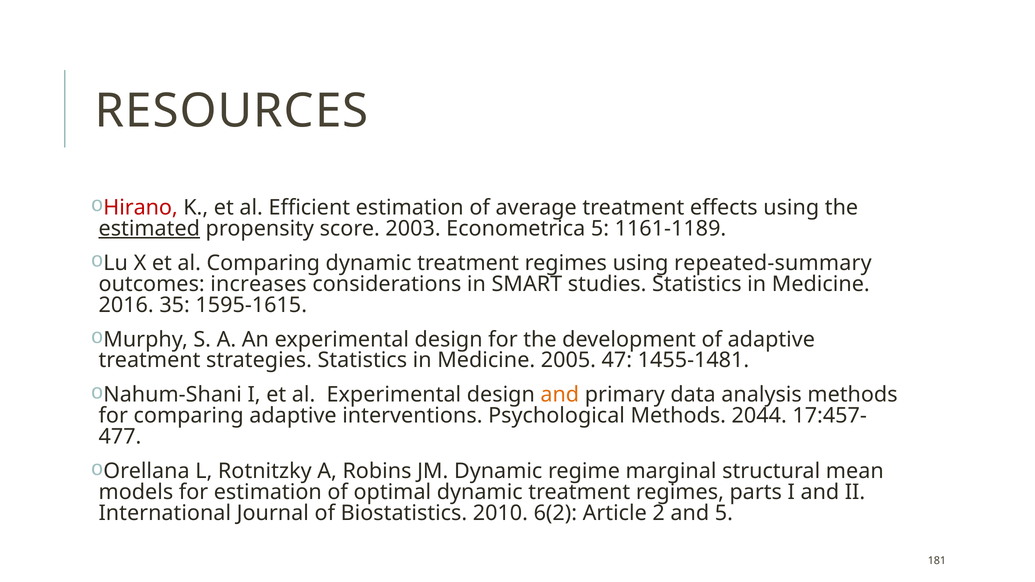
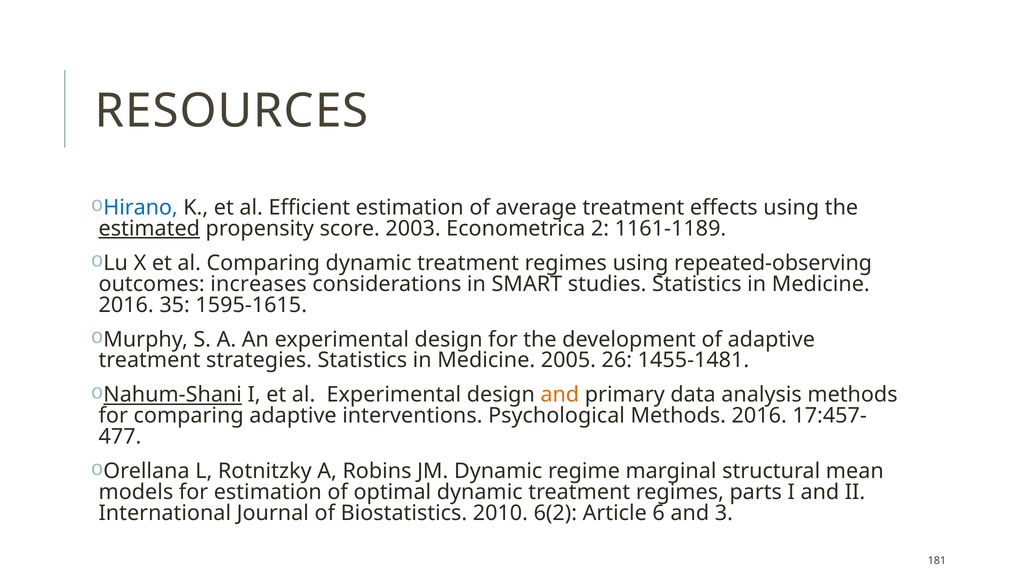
Hirano colour: red -> blue (141, 208)
Econometrica 5: 5 -> 2 (600, 229)
repeated‐summary: repeated‐summary -> repeated‐observing (773, 263)
47: 47 -> 26 (617, 360)
Nahum-Shani underline: none -> present (173, 395)
Methods 2044: 2044 -> 2016 (759, 416)
2: 2 -> 6 (659, 513)
and 5: 5 -> 3 (724, 513)
